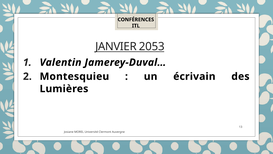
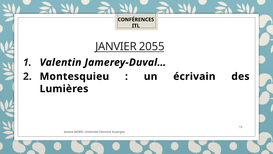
2053: 2053 -> 2055 (152, 46)
